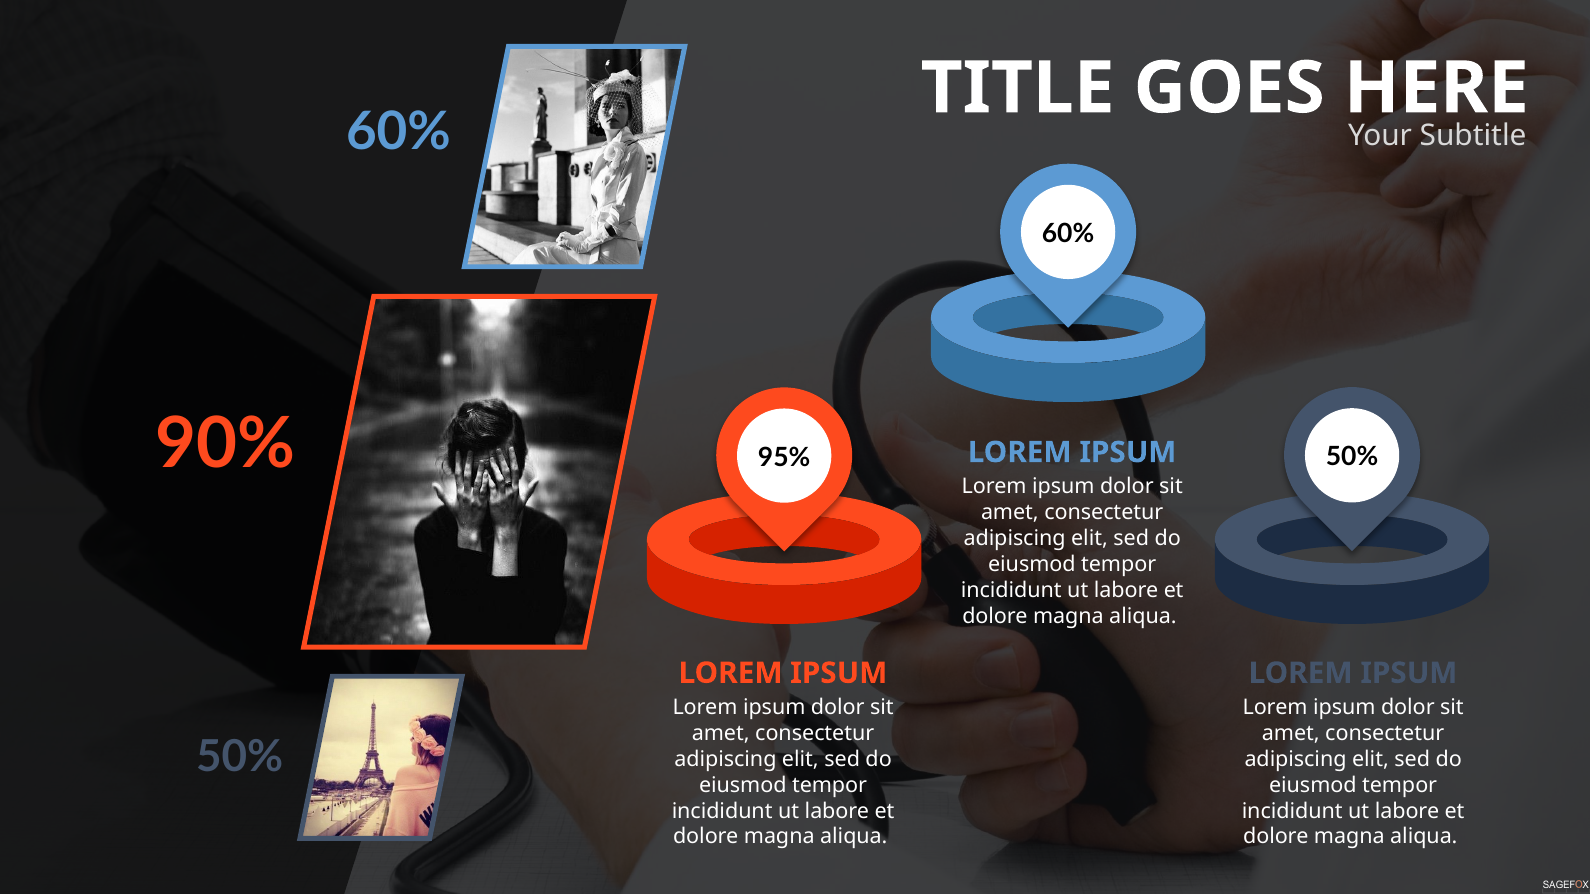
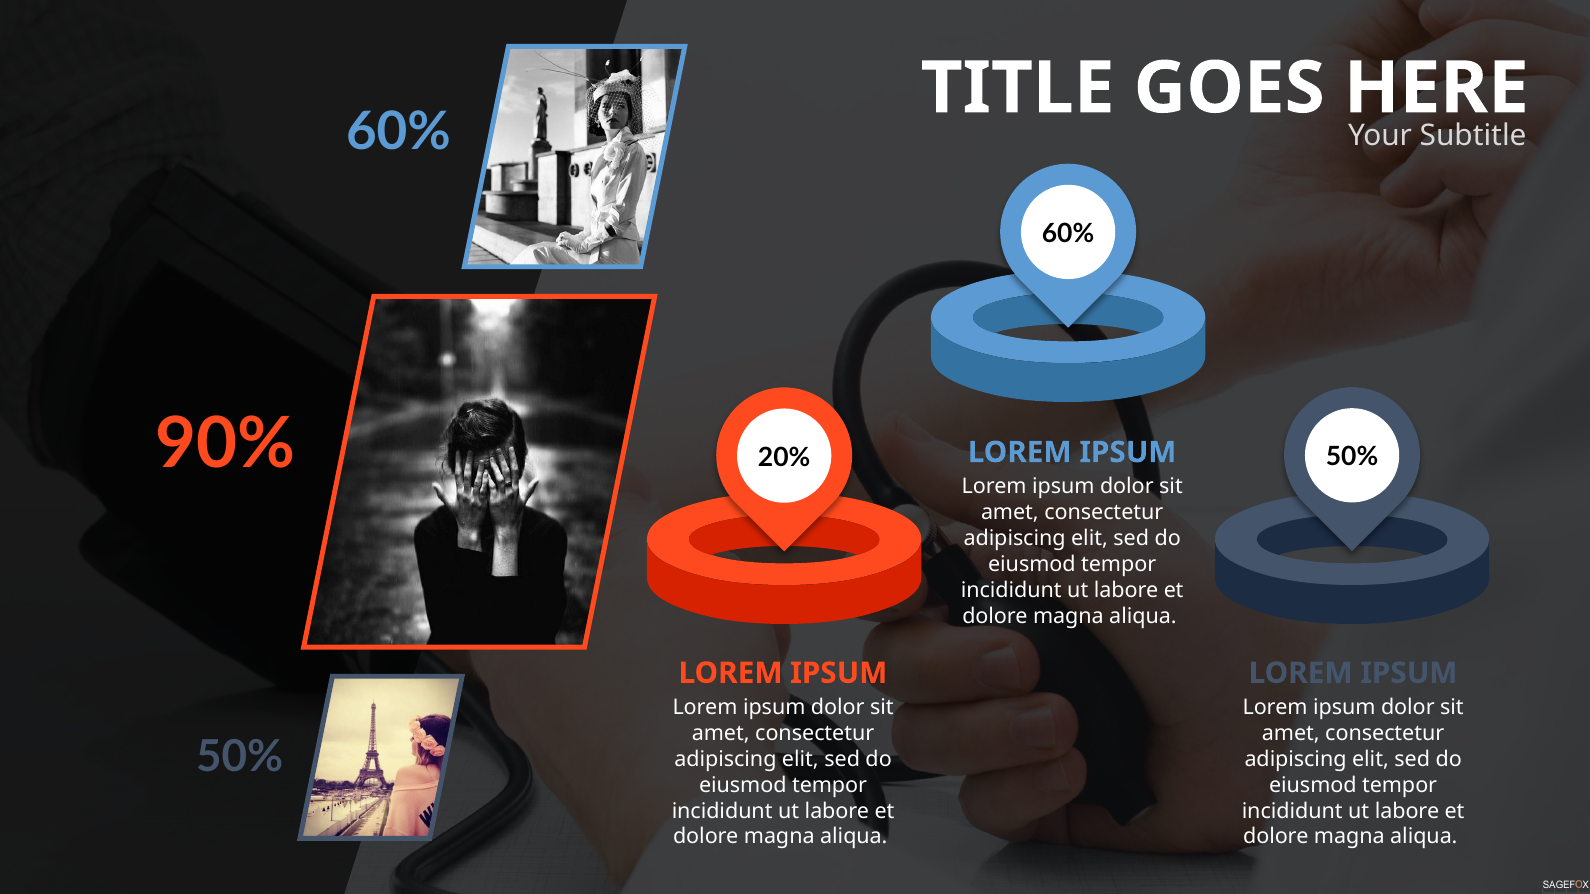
95%: 95% -> 20% (784, 458)
